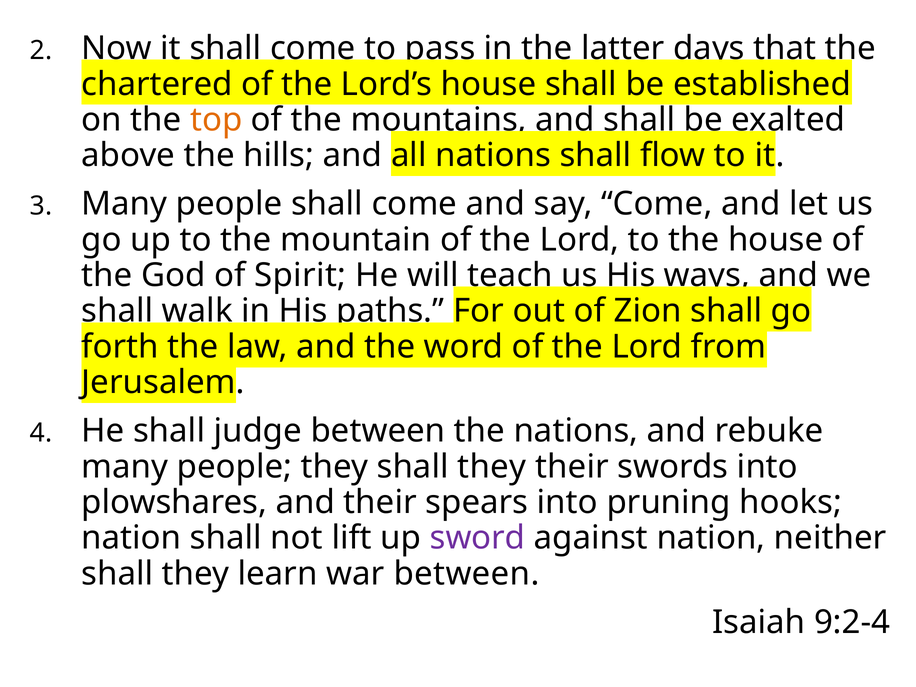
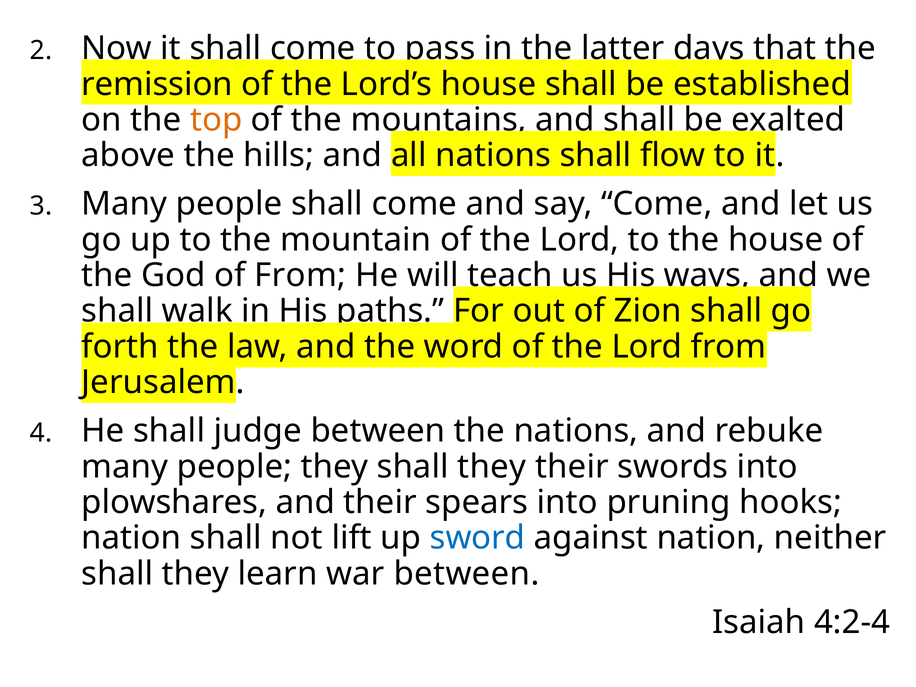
chartered: chartered -> remission (157, 84)
of Spirit: Spirit -> From (300, 275)
sword colour: purple -> blue (477, 538)
9:2-4: 9:2-4 -> 4:2-4 (852, 622)
